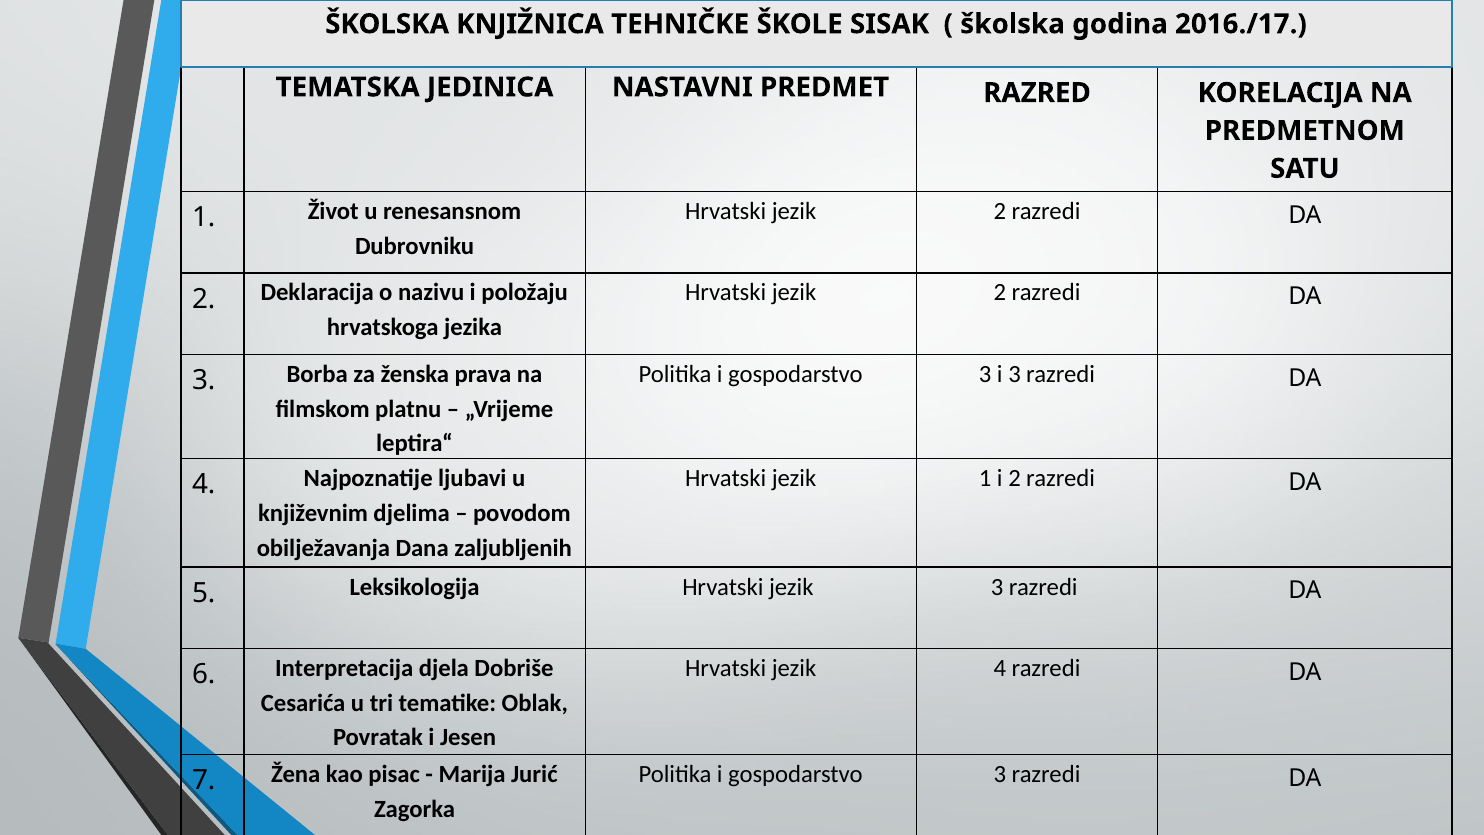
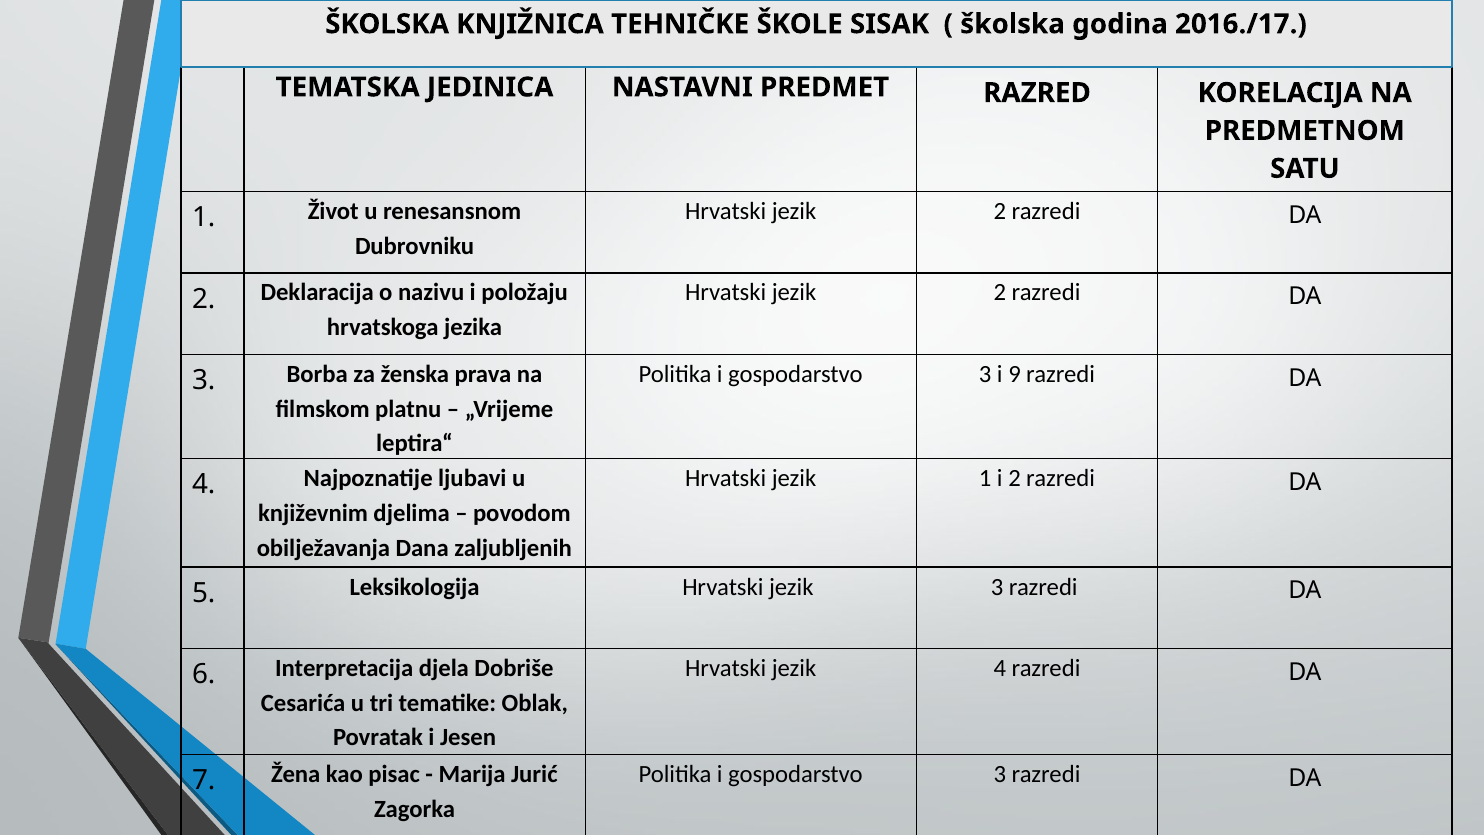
i 3: 3 -> 9 (1015, 374)
